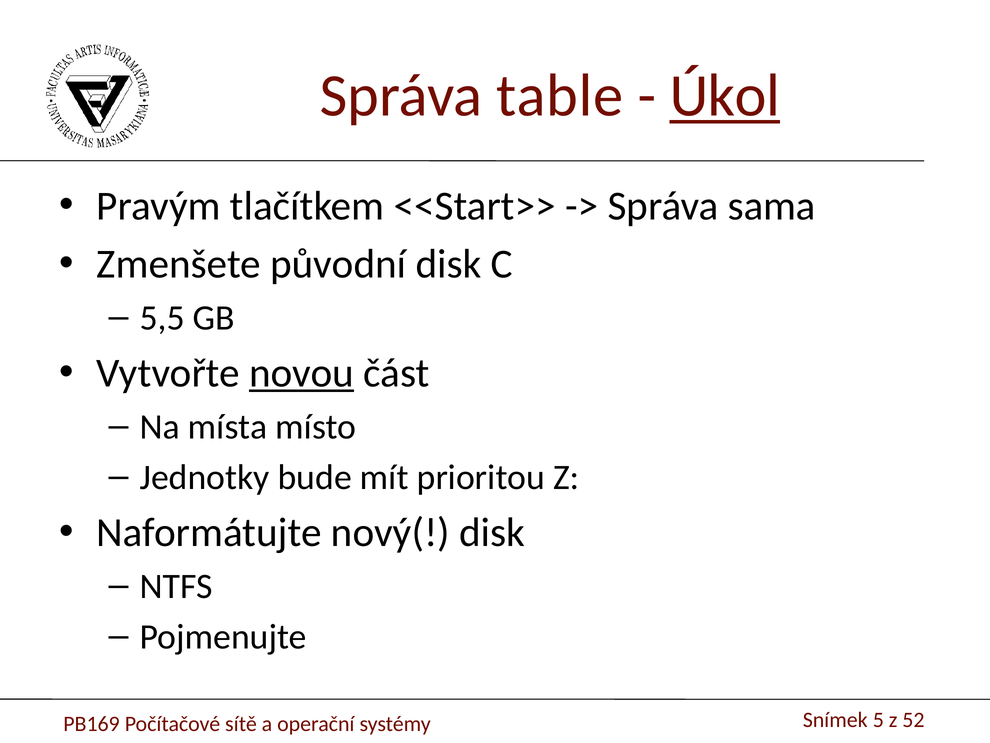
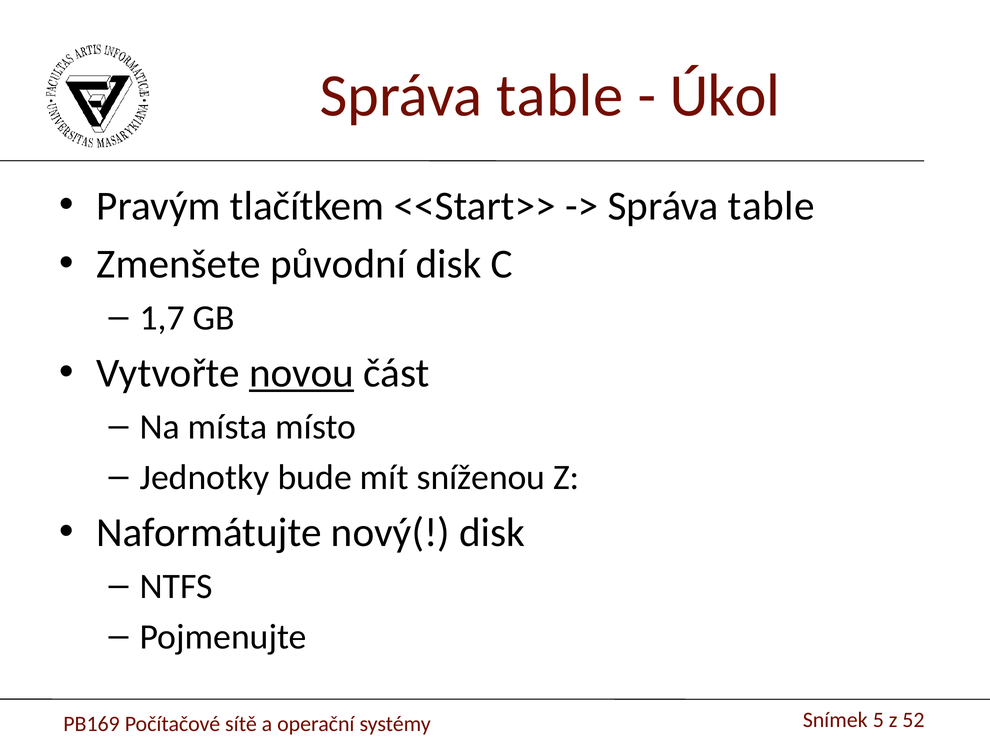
Úkol underline: present -> none (725, 96)
sama: sama -> table (771, 206)
5,5: 5,5 -> 1,7 (162, 318)
prioritou: prioritou -> sníženou (481, 477)
